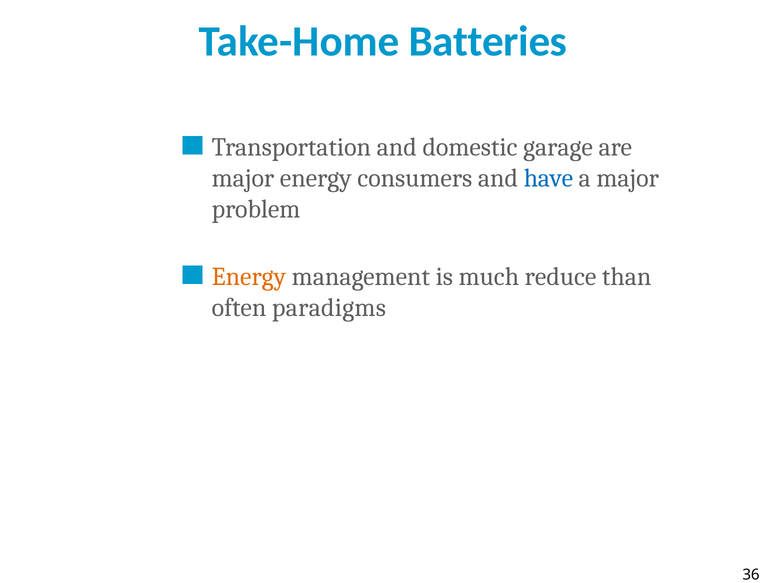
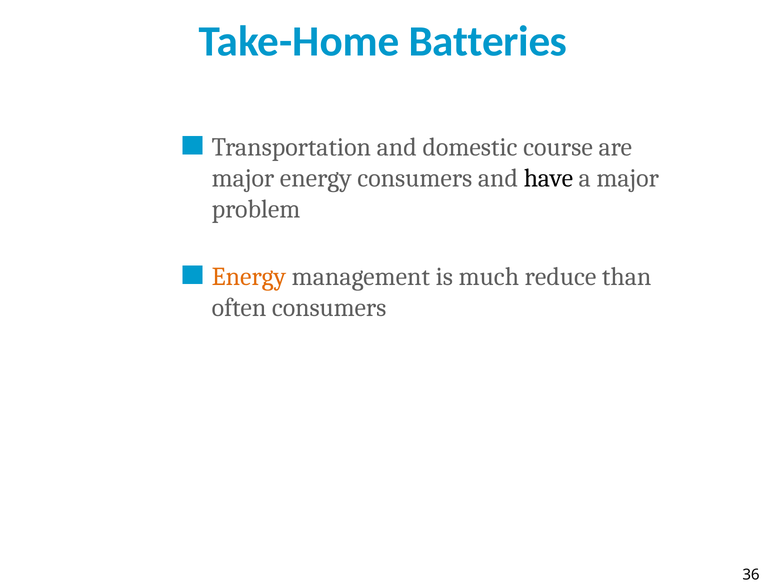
garage: garage -> course (558, 147)
have colour: blue -> black (548, 178)
often paradigms: paradigms -> consumers (329, 308)
